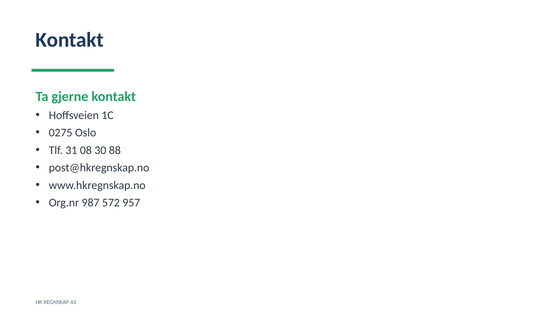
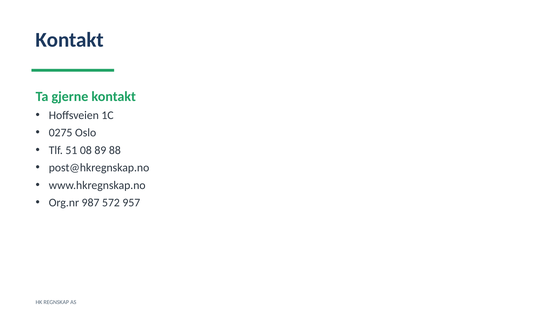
31: 31 -> 51 (71, 150)
30: 30 -> 89 (100, 150)
